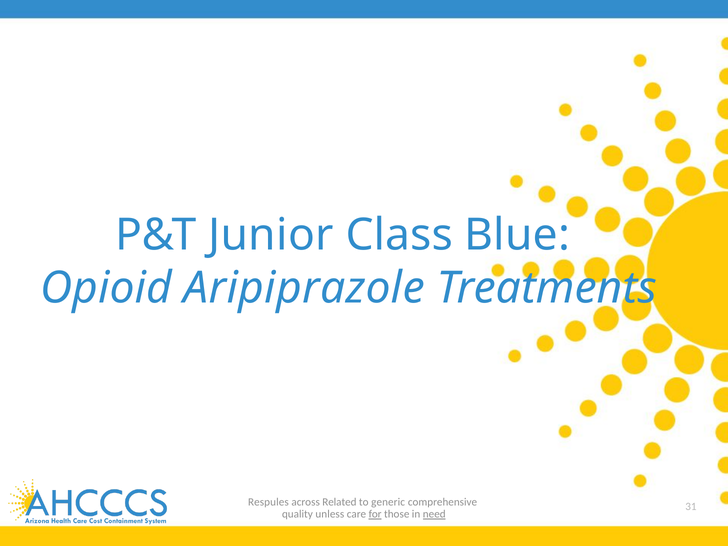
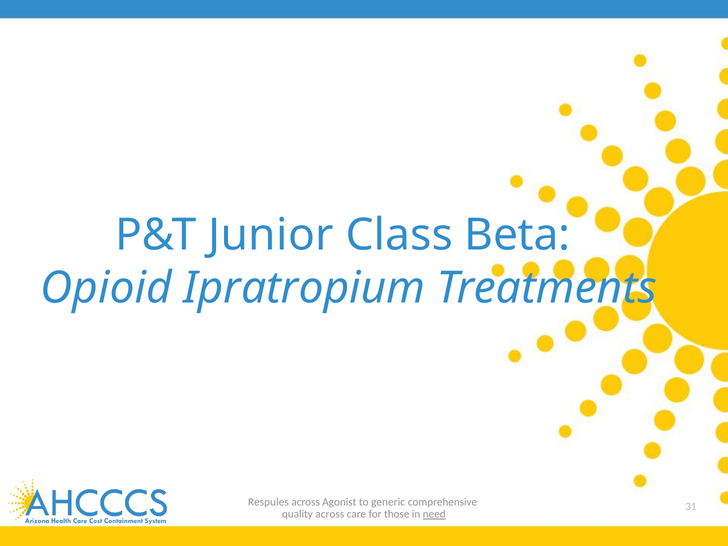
Blue: Blue -> Beta (517, 235)
Aripiprazole: Aripiprazole -> Ipratropium (304, 288)
Related: Related -> Agonist (339, 502)
quality unless: unless -> across (330, 514)
for underline: present -> none (375, 514)
